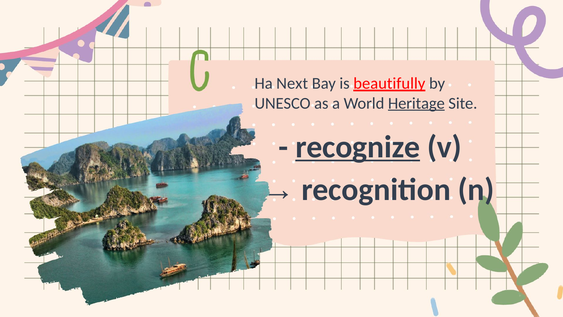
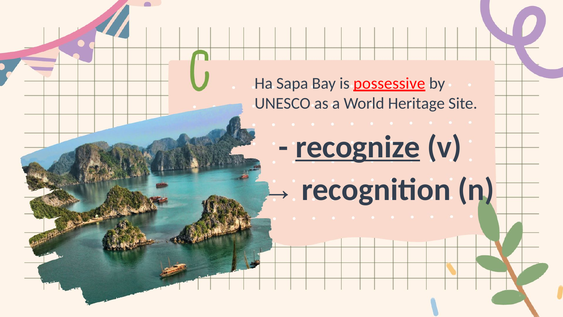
Next: Next -> Sapa (292, 83)
beautifully: beautifully -> possessive (389, 83)
Heritage underline: present -> none (416, 103)
